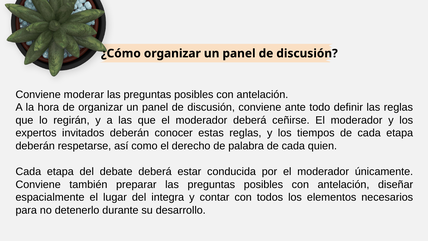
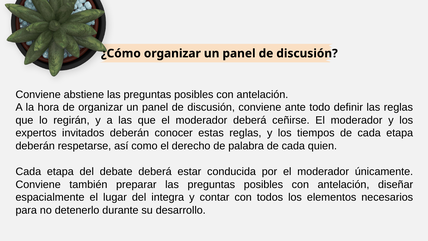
moderar: moderar -> abstiene (84, 94)
